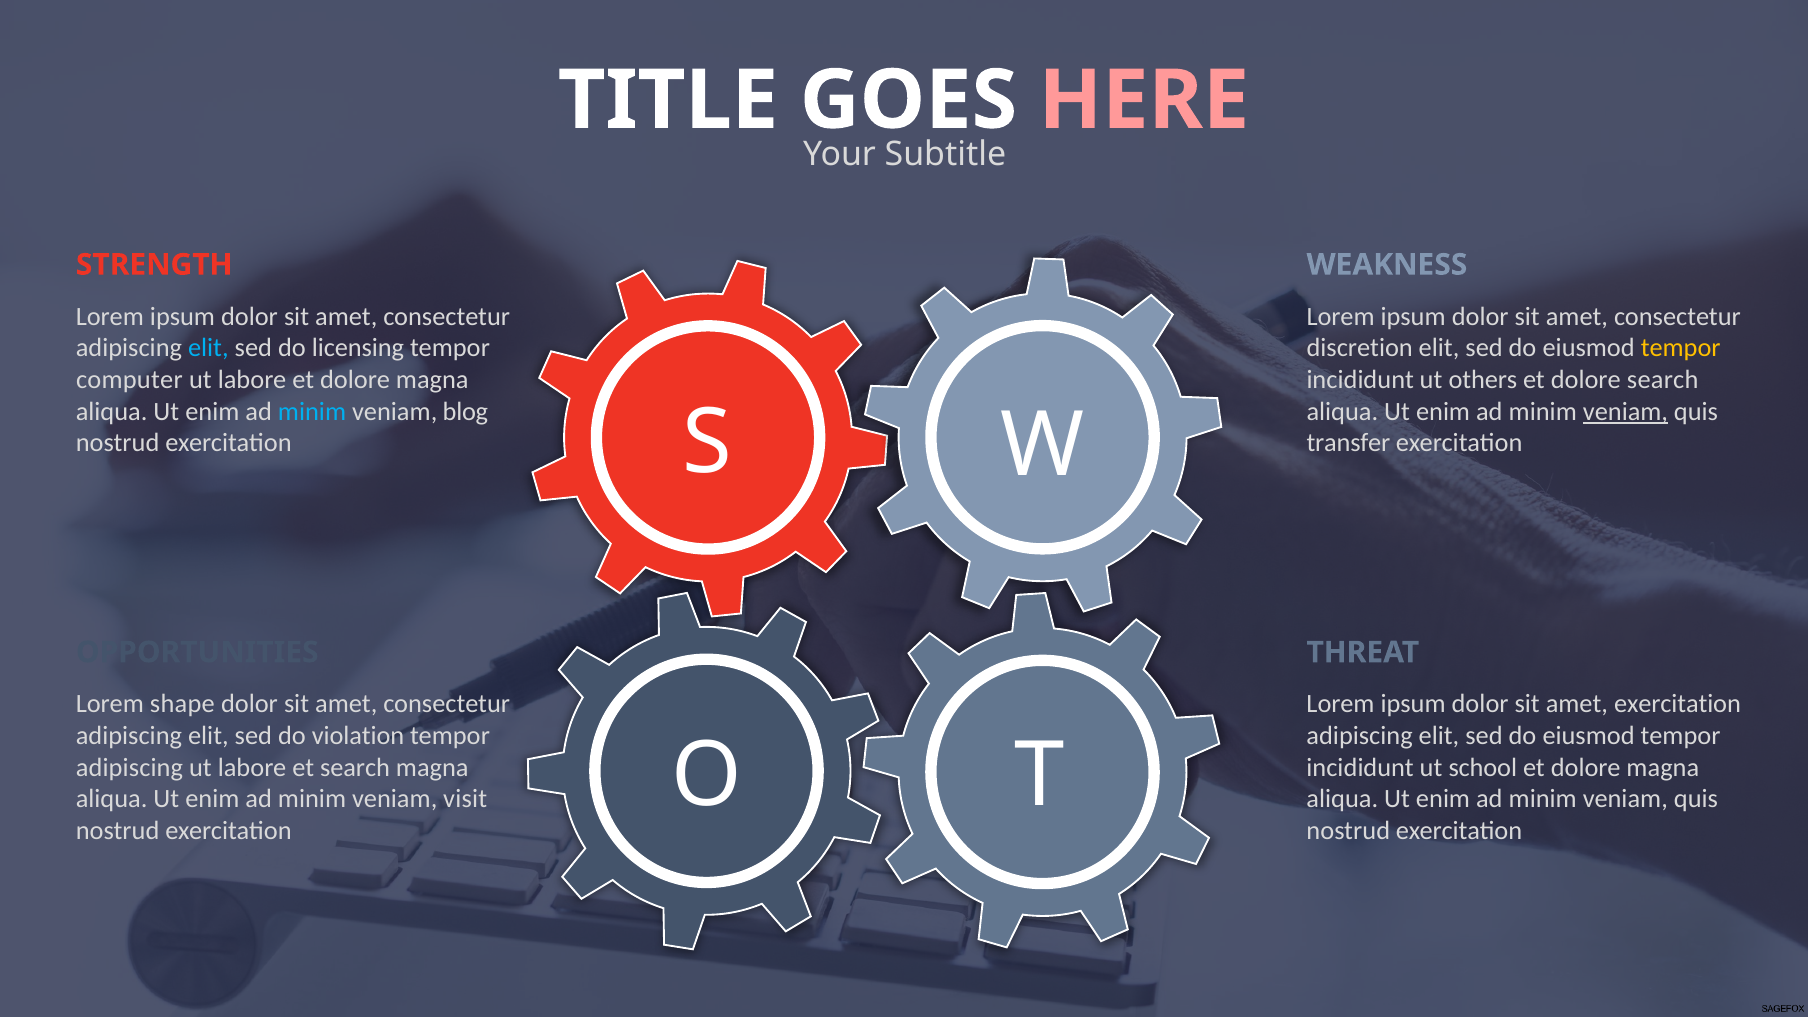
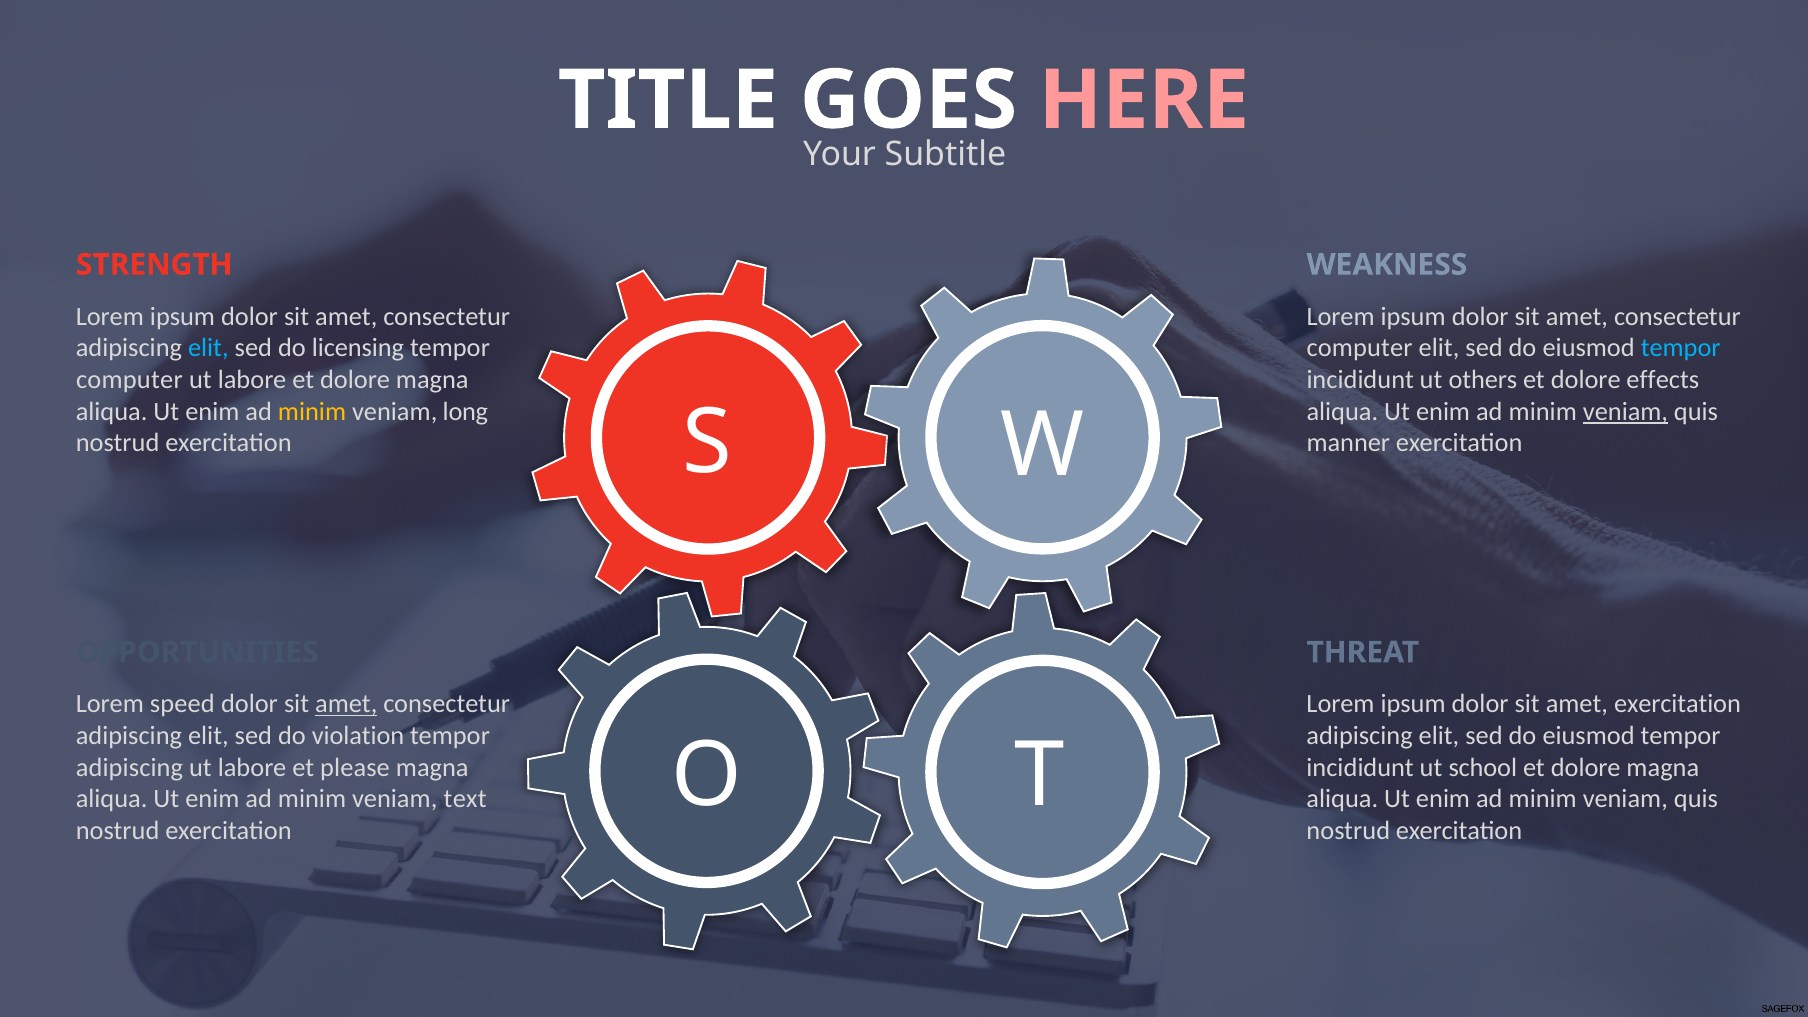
discretion: discretion -> computer (1360, 348)
tempor colour: yellow -> light blue (1681, 348)
dolore search: search -> effects (1663, 380)
minim colour: light blue -> yellow (312, 411)
blog: blog -> long (465, 411)
transfer: transfer -> manner (1348, 443)
shape: shape -> speed (182, 704)
amet underline: none -> present (346, 704)
et search: search -> please (355, 767)
visit: visit -> text (465, 799)
